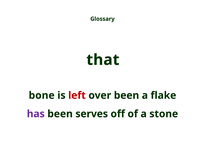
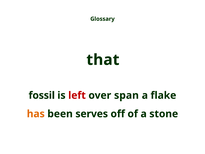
bone: bone -> fossil (42, 95)
over been: been -> span (126, 95)
has colour: purple -> orange (36, 114)
